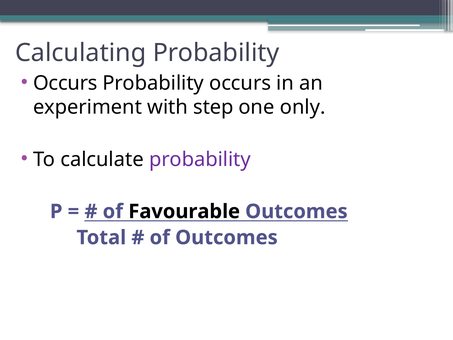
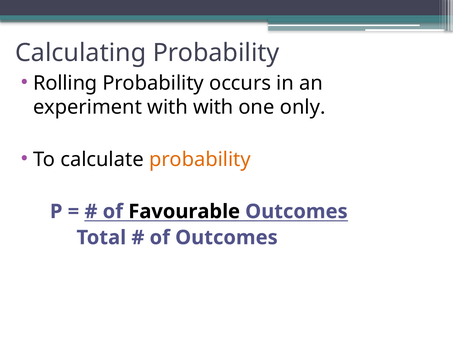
Occurs: Occurs -> Rolling (65, 83)
with step: step -> with (213, 107)
probability colour: purple -> orange (200, 159)
